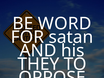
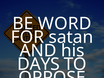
THEY: THEY -> DAYS (38, 64)
